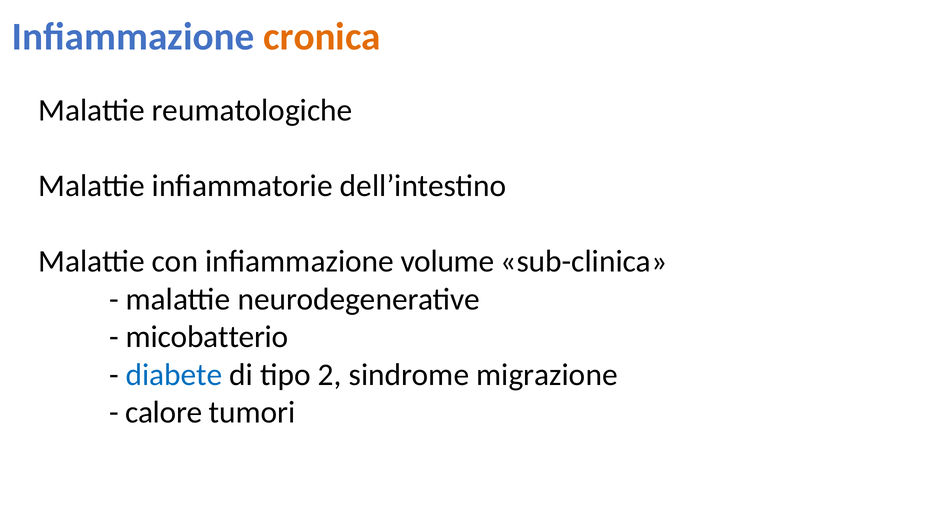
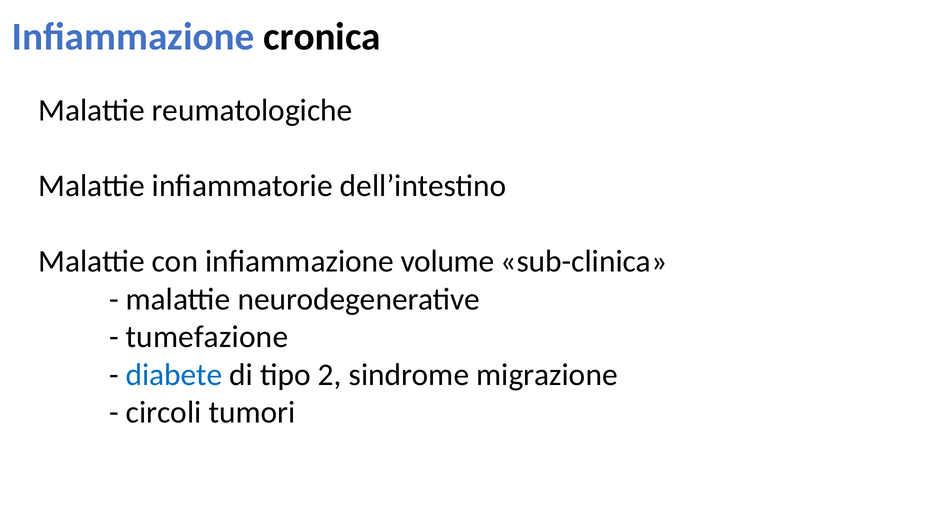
cronica colour: orange -> black (322, 37)
micobatterio: micobatterio -> tumefazione (207, 337)
calore: calore -> circoli (164, 412)
